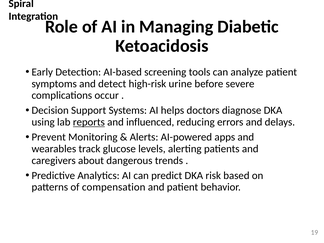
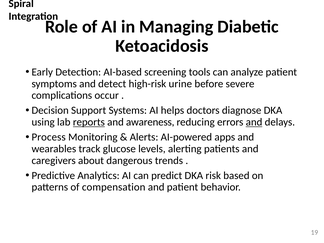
influenced: influenced -> awareness (150, 122)
and underline: none -> present (254, 122)
Prevent: Prevent -> Process (49, 137)
